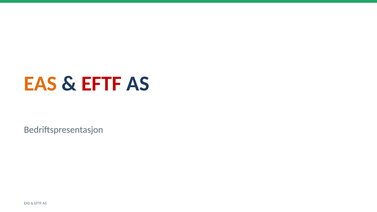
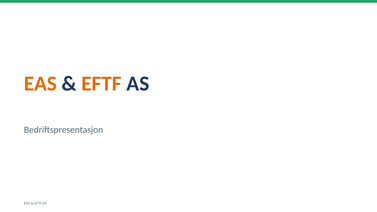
EFTF colour: red -> orange (102, 84)
